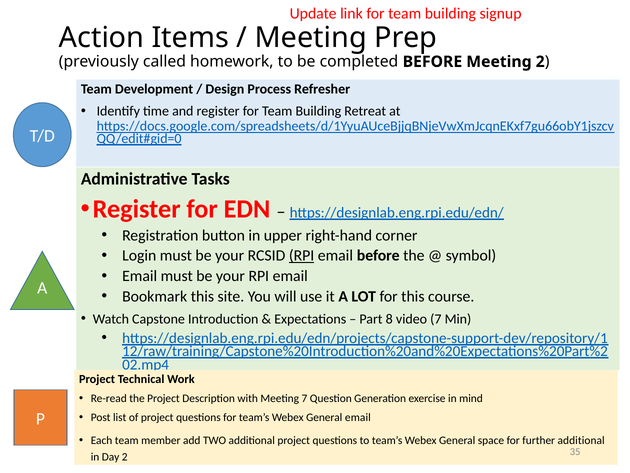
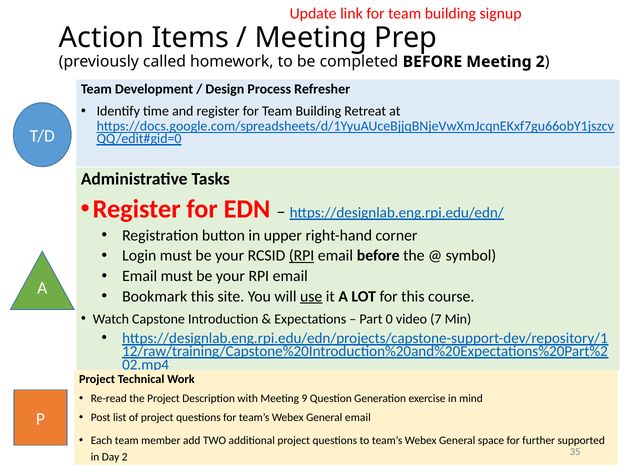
use underline: none -> present (311, 296)
8: 8 -> 0 (389, 319)
Meeting 7: 7 -> 9 (304, 398)
further additional: additional -> supported (581, 440)
